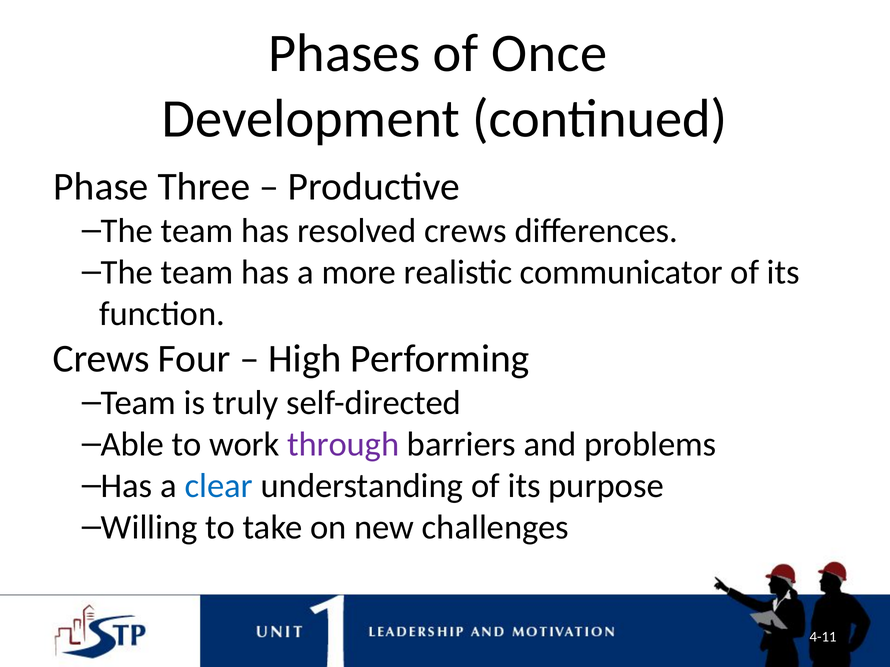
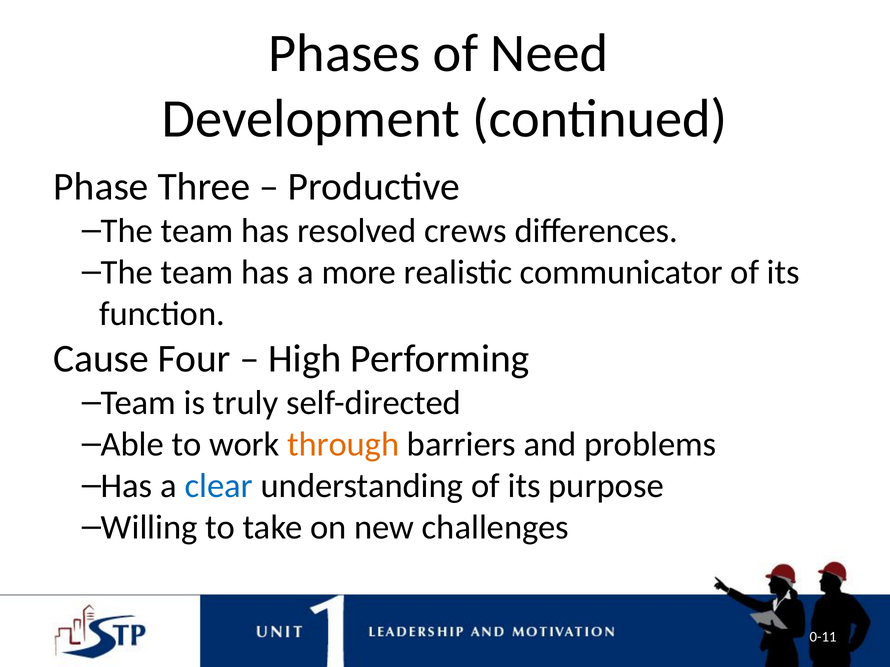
Once: Once -> Need (549, 54)
Crews: Crews -> Cause (101, 359)
through colour: purple -> orange (343, 445)
4-11: 4-11 -> 0-11 (823, 637)
